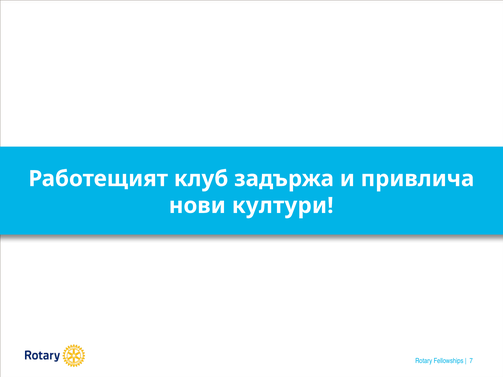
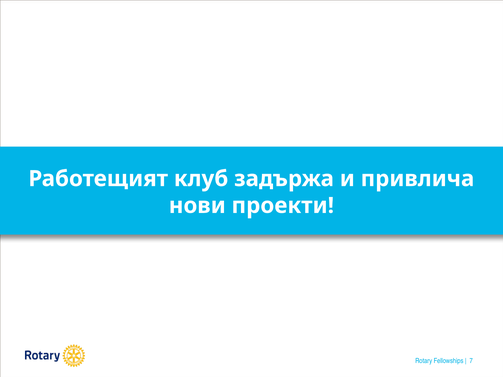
култури: култури -> проекти (283, 206)
